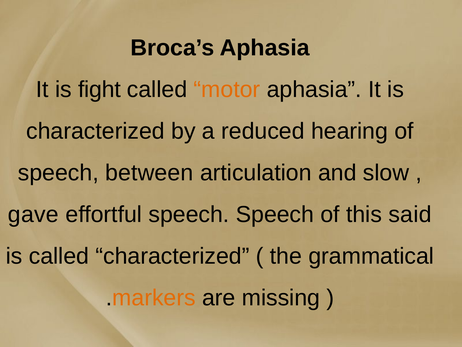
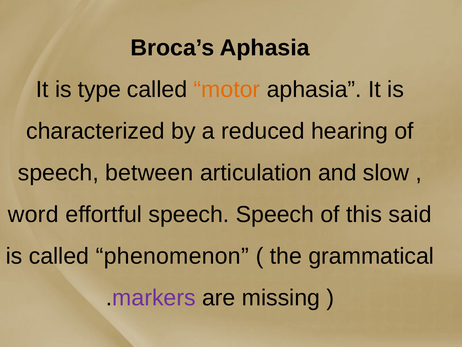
fight: fight -> type (99, 90)
gave: gave -> word (33, 214)
called characterized: characterized -> phenomenon (172, 256)
markers colour: orange -> purple (154, 297)
